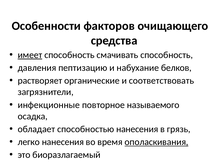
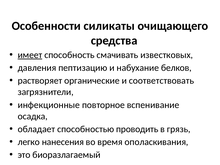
факторов: факторов -> силикаты (109, 26)
смачивать способность: способность -> известковых (167, 55)
называемого: называемого -> вспенивание (153, 105)
способностью нанесения: нанесения -> проводить (137, 129)
ополаскивания underline: present -> none (157, 142)
